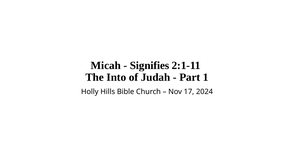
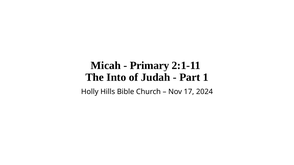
Signifies: Signifies -> Primary (150, 66)
